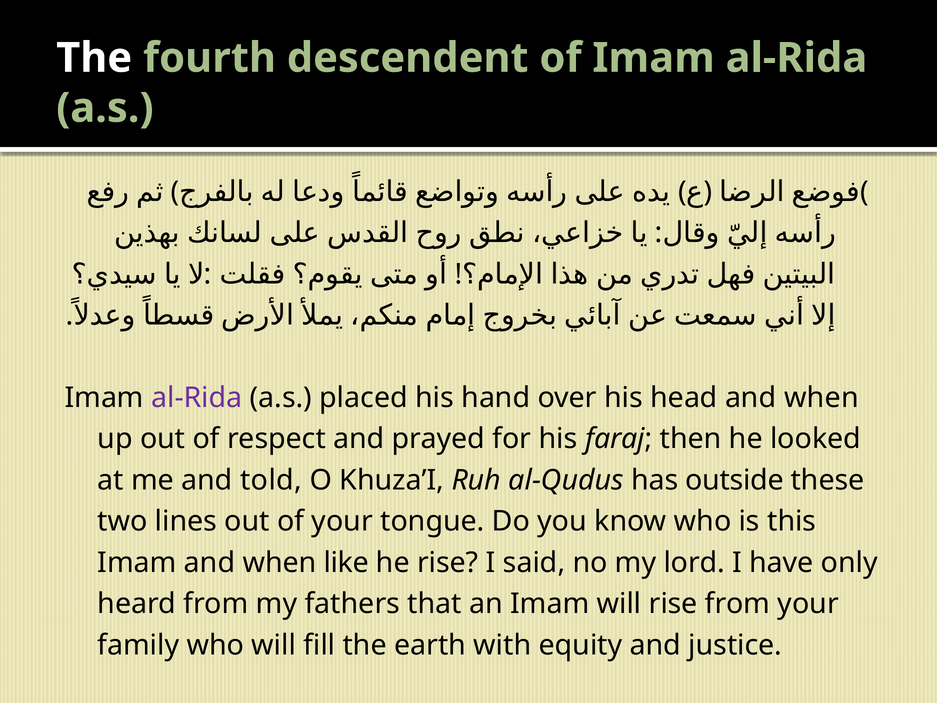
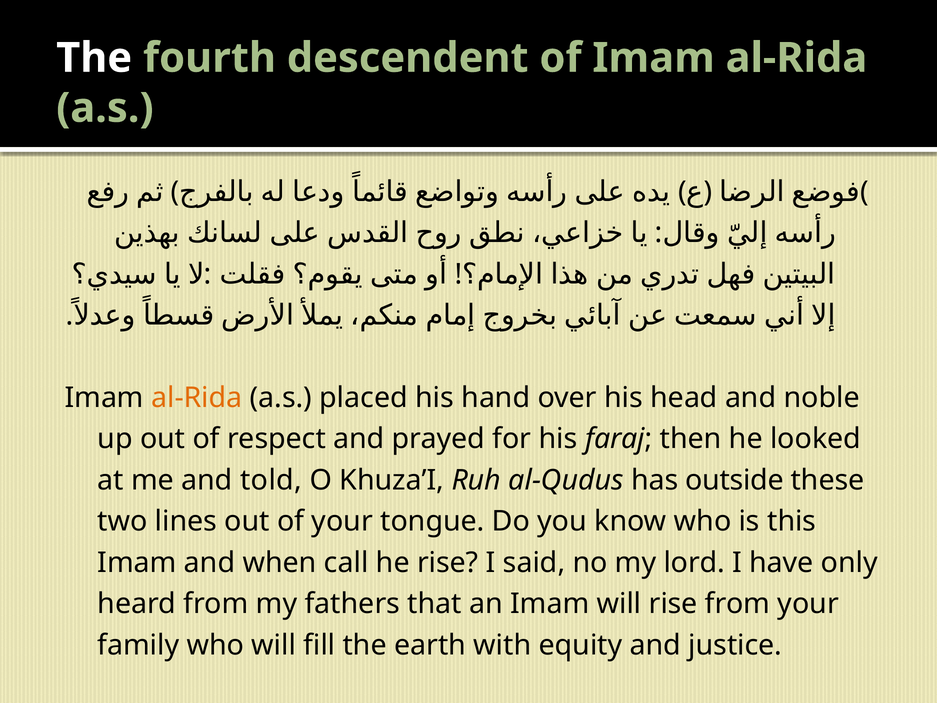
al-Rida colour: purple -> orange (197, 398)
head and when: when -> noble (822, 398)
like: like -> call (346, 562)
